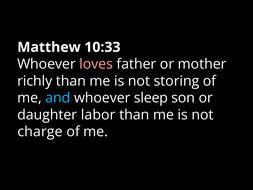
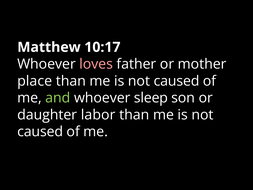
10:33: 10:33 -> 10:17 (102, 47)
richly: richly -> place (35, 81)
storing: storing -> caused (177, 81)
and colour: light blue -> light green (58, 98)
charge: charge -> caused (40, 131)
